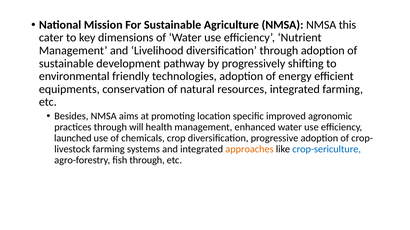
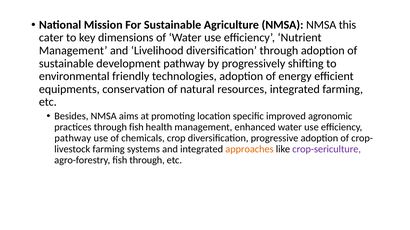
through will: will -> fish (136, 127)
launched: launched -> pathway (73, 139)
crop-sericulture colour: blue -> purple (327, 150)
